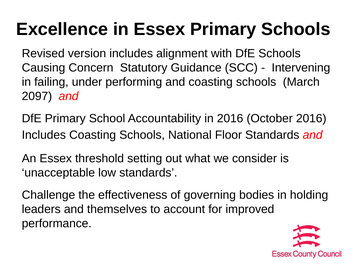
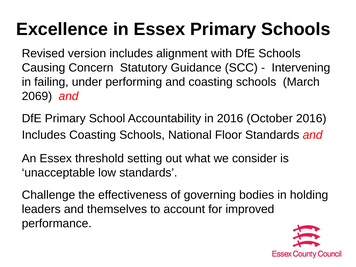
2097: 2097 -> 2069 (37, 96)
